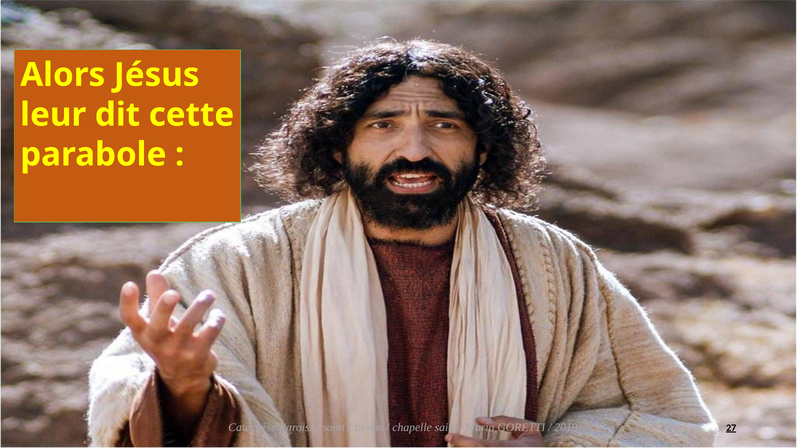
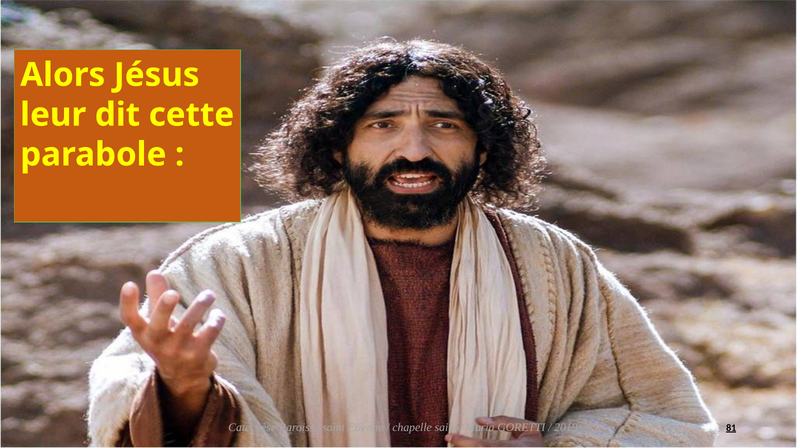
27: 27 -> 81 (731, 428)
